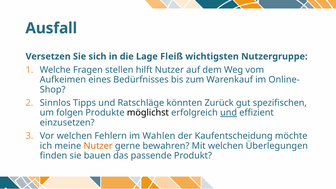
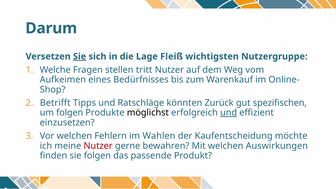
Ausfall: Ausfall -> Darum (51, 28)
Sie underline: none -> present (80, 56)
hilft: hilft -> tritt (144, 70)
Sinnlos: Sinnlos -> Betrifft (55, 103)
Nutzer colour: orange -> red (98, 146)
Überlegungen: Überlegungen -> Auswirkungen (277, 146)
sie bauen: bauen -> folgen (97, 156)
